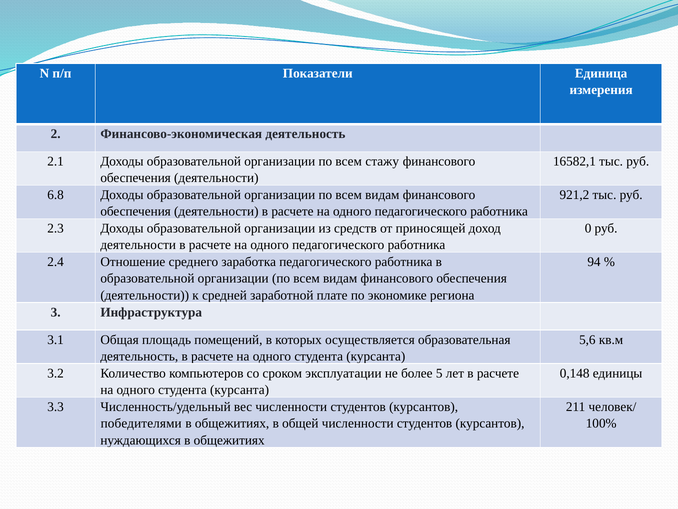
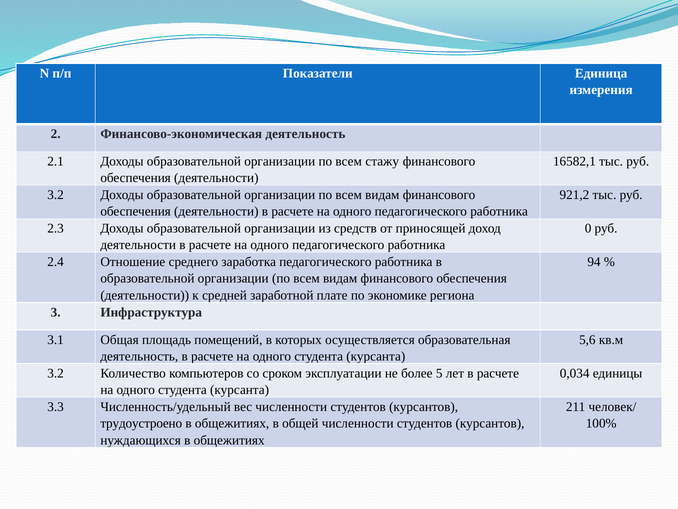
6.8: 6.8 -> 3.2 (56, 195)
0,148: 0,148 -> 0,034 (575, 373)
победителями: победителями -> трудоустроено (141, 423)
